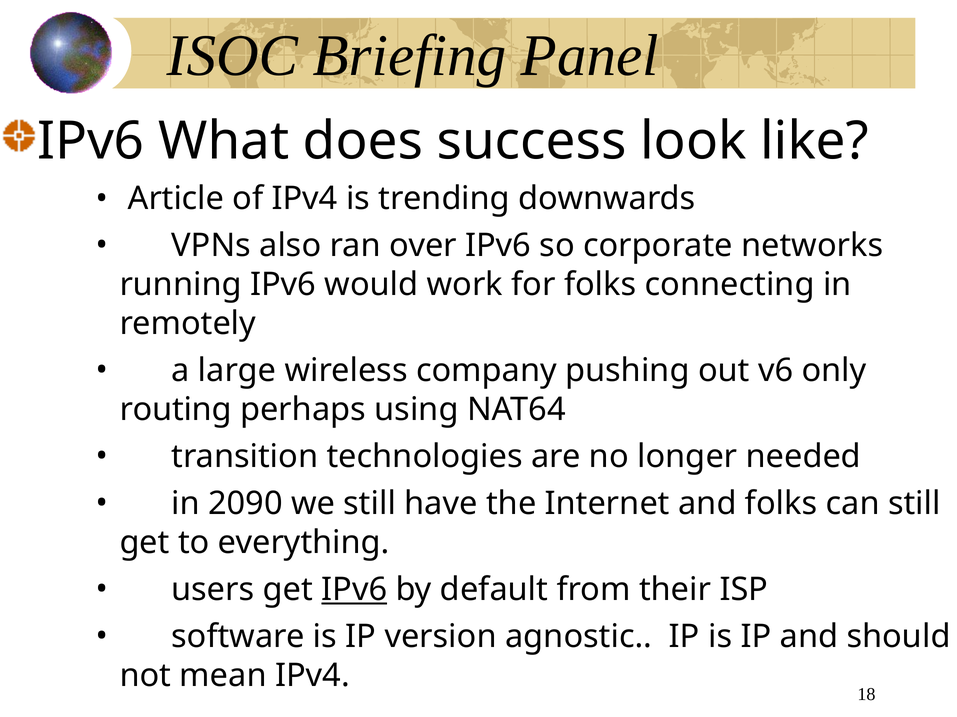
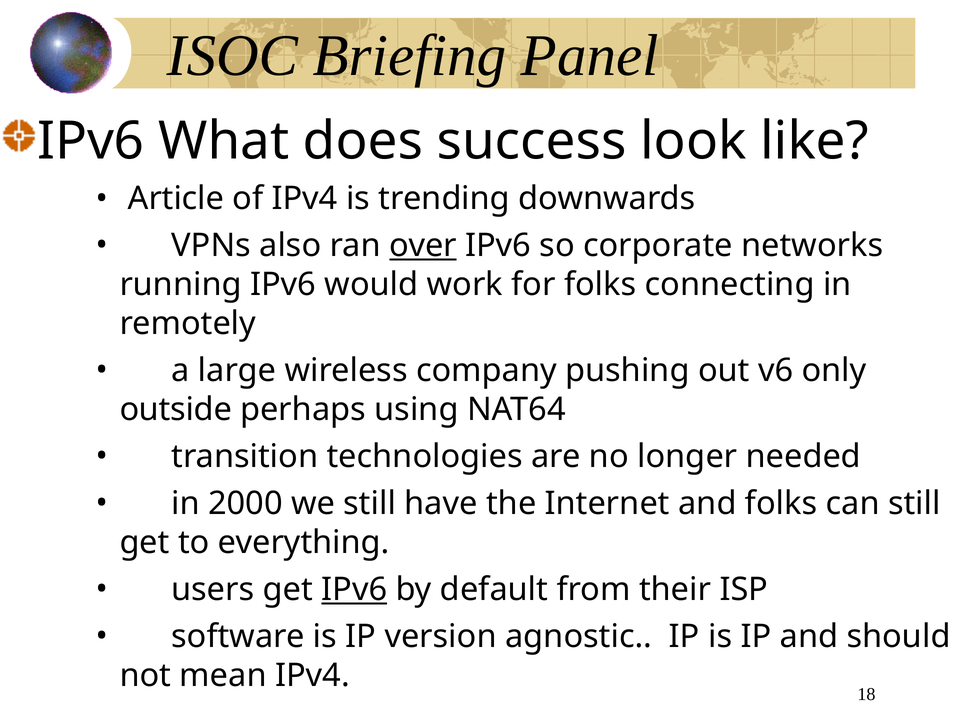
over underline: none -> present (423, 246)
routing: routing -> outside (176, 410)
2090: 2090 -> 2000 (245, 504)
